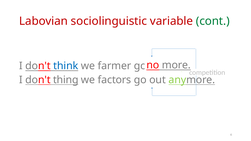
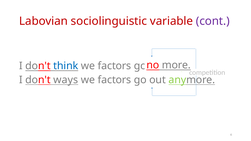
cont colour: green -> purple (213, 21)
farmer: farmer -> factors (114, 66)
thing: thing -> ways (66, 80)
